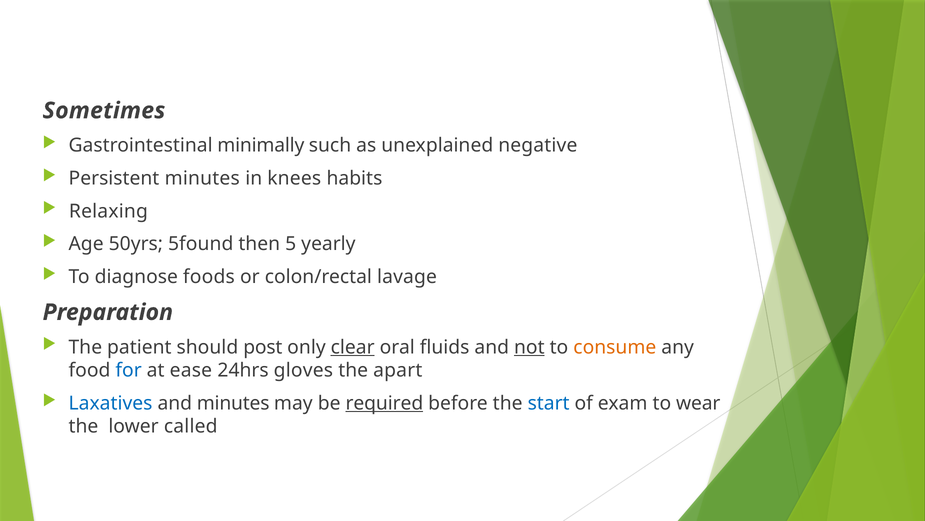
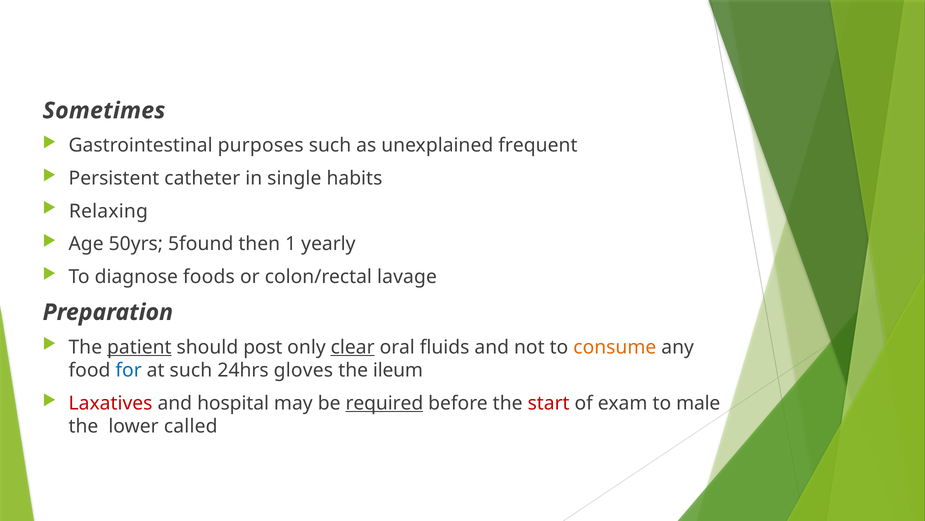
minimally: minimally -> purposes (261, 145)
negative: negative -> frequent (538, 145)
Persistent minutes: minutes -> catheter (202, 178)
knees: knees -> single (294, 178)
5: 5 -> 1 (291, 244)
patient underline: none -> present (139, 347)
not underline: present -> none (529, 347)
at ease: ease -> such (191, 370)
apart: apart -> ileum (398, 370)
Laxatives colour: blue -> red (111, 403)
and minutes: minutes -> hospital (233, 403)
start colour: blue -> red (549, 403)
wear: wear -> male (698, 403)
